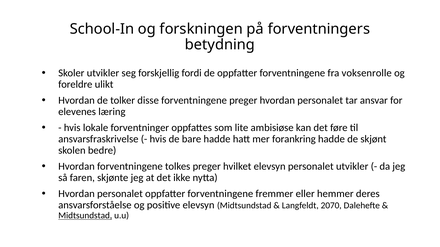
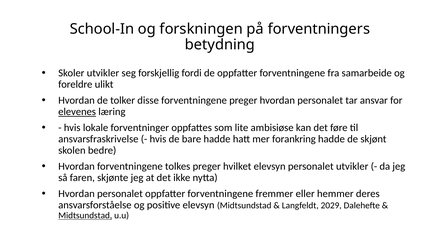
voksenrolle: voksenrolle -> samarbeide (367, 73)
elevenes underline: none -> present (77, 112)
2070: 2070 -> 2029 (331, 206)
